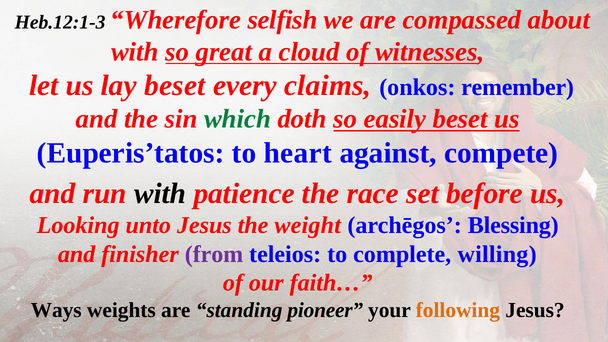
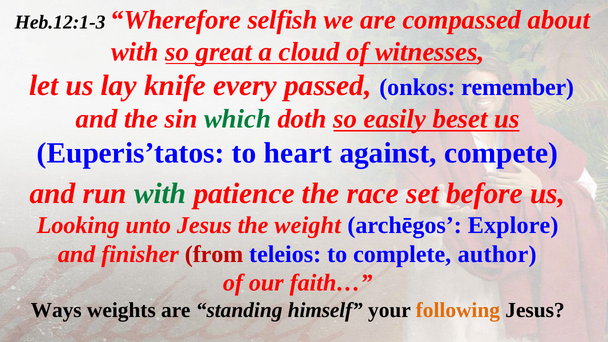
lay beset: beset -> knife (175, 86)
claims: claims -> passed (328, 86)
with colour: black -> green (160, 194)
Blessing: Blessing -> Explore (513, 225)
from colour: purple -> red (214, 254)
willing: willing -> author (497, 254)
pioneer: pioneer -> himself (325, 310)
